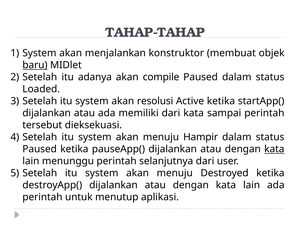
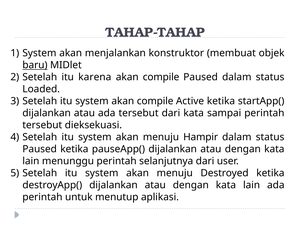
adanya: adanya -> karena (95, 77)
system akan resolusi: resolusi -> compile (155, 101)
ada memiliki: memiliki -> tersebut (139, 113)
kata underline: present -> none (274, 149)
